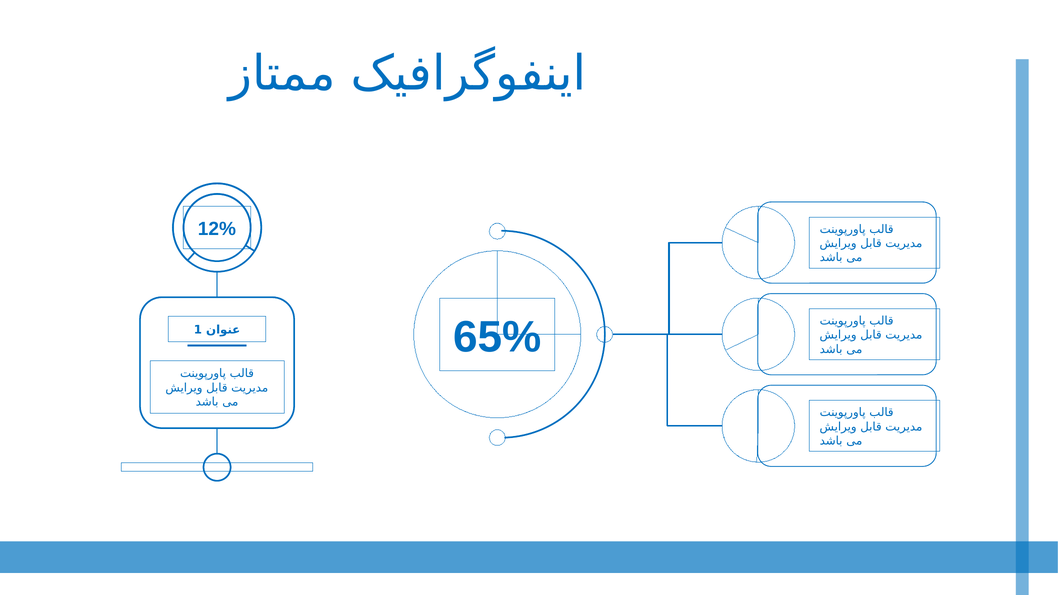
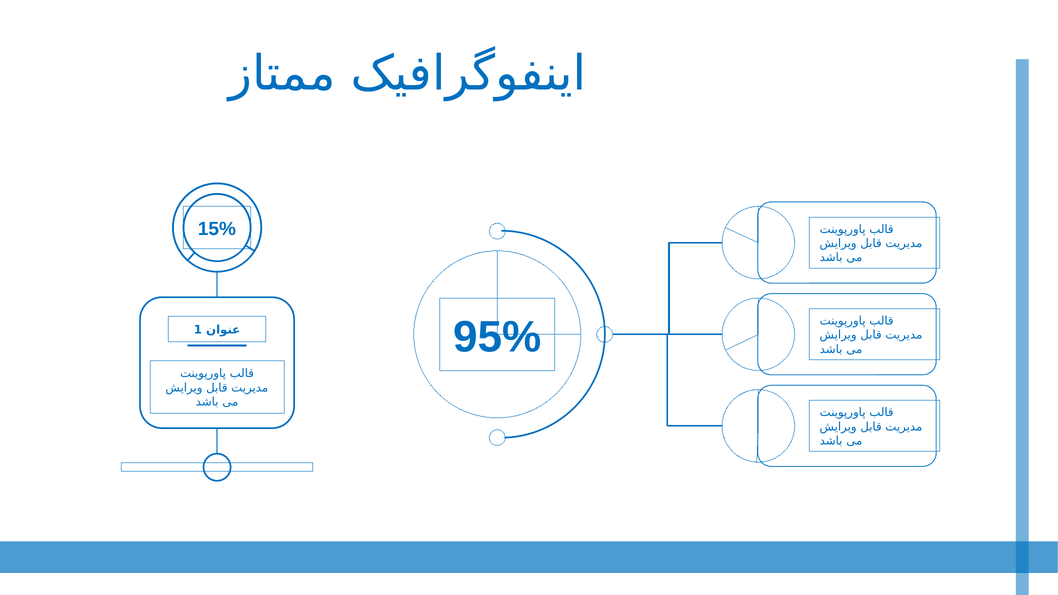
12%: 12% -> 15% (217, 229)
65%: 65% -> 95% (497, 337)
